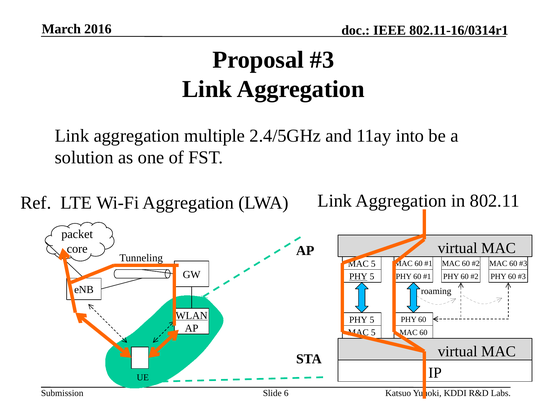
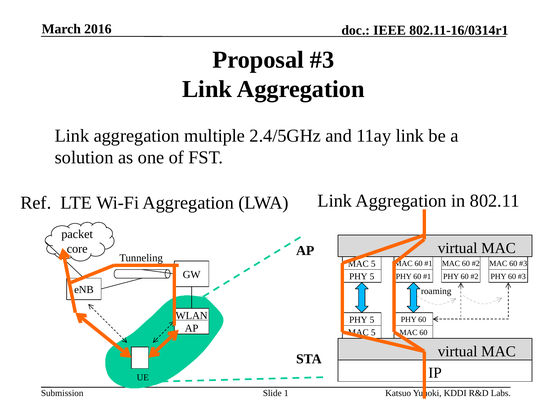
11ay into: into -> link (410, 136)
PHY underline: present -> none (358, 277)
6: 6 -> 1 (286, 393)
